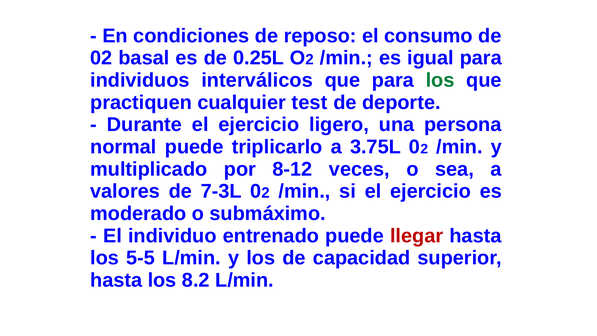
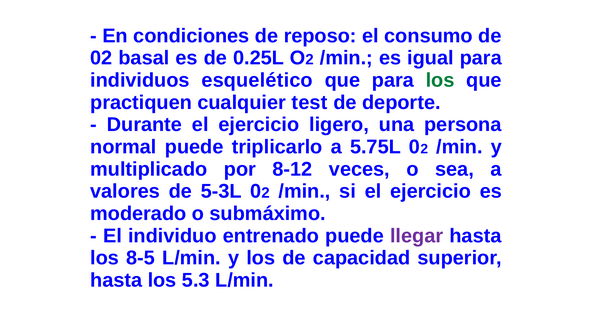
interválicos: interválicos -> esquelético (257, 80)
3.75L: 3.75L -> 5.75L (375, 147)
7-3L: 7-3L -> 5-3L (221, 191)
llegar colour: red -> purple (417, 236)
5-5: 5-5 -> 8-5 (141, 258)
8.2: 8.2 -> 5.3 (196, 280)
